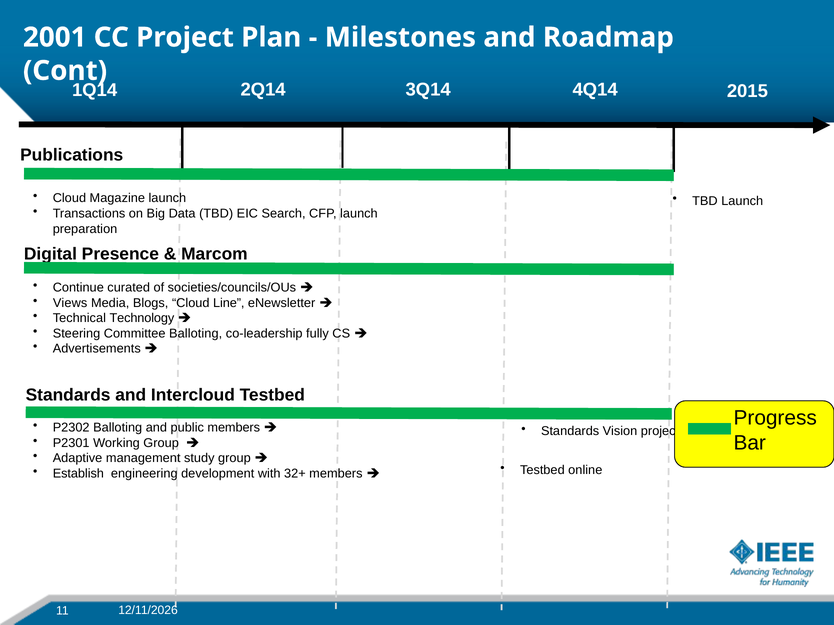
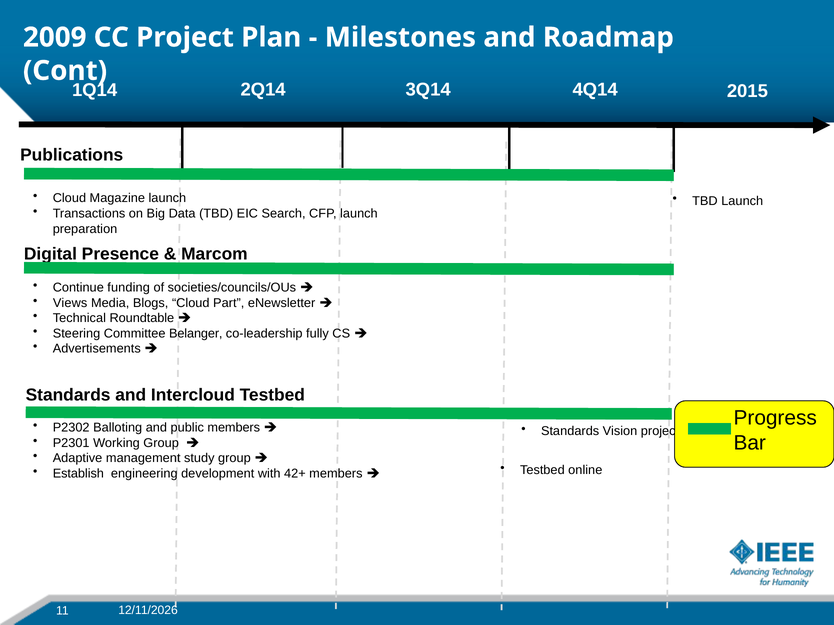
2001: 2001 -> 2009 (55, 37)
curated: curated -> funding (129, 288)
Line: Line -> Part (229, 303)
Technology: Technology -> Roundtable (142, 318)
Committee Balloting: Balloting -> Belanger (196, 334)
32+: 32+ -> 42+ (295, 474)
